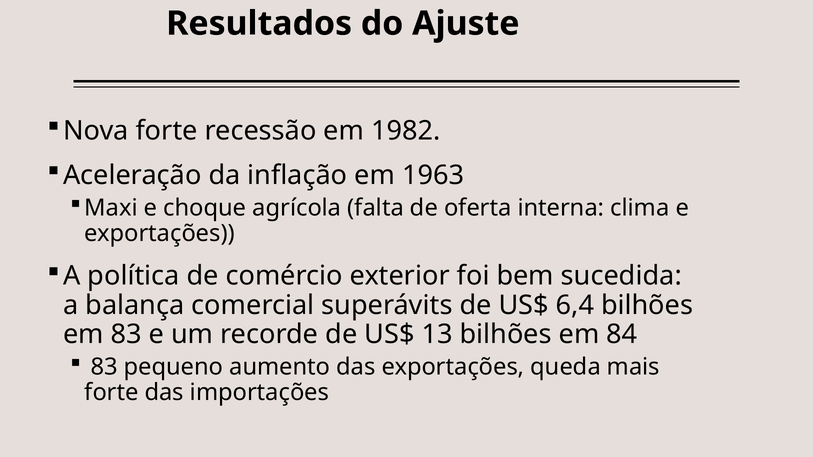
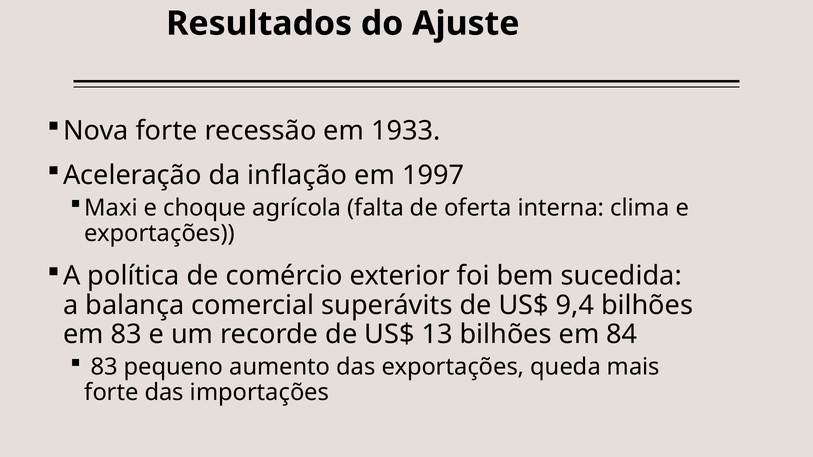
1982: 1982 -> 1933 (406, 131)
1963: 1963 -> 1997 (433, 175)
6,4: 6,4 -> 9,4 (575, 305)
